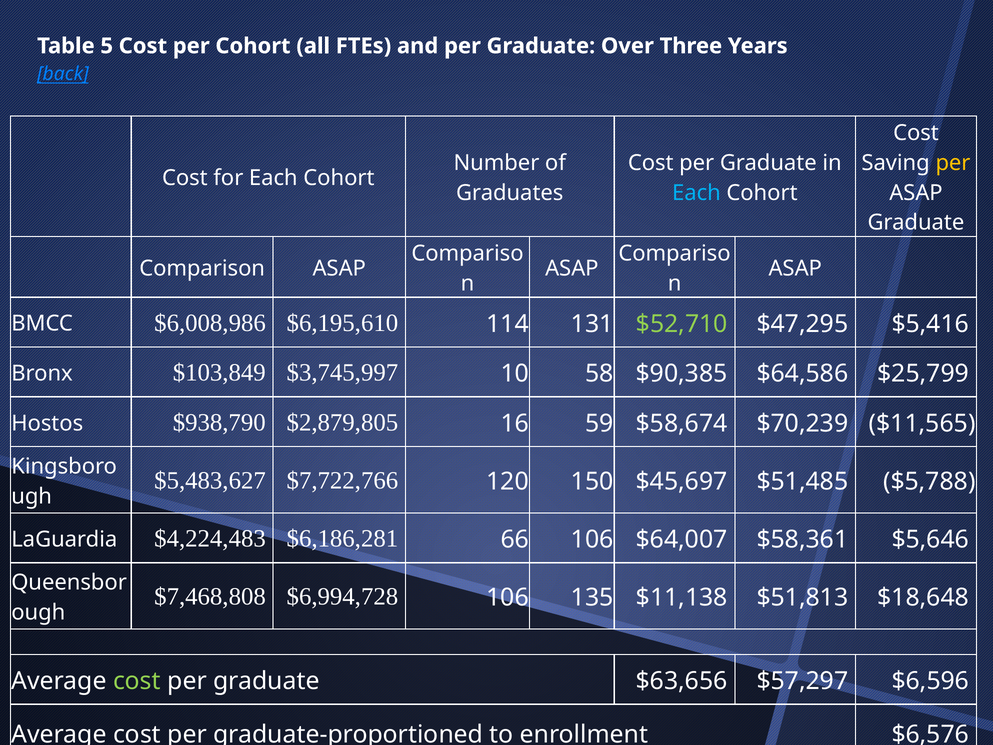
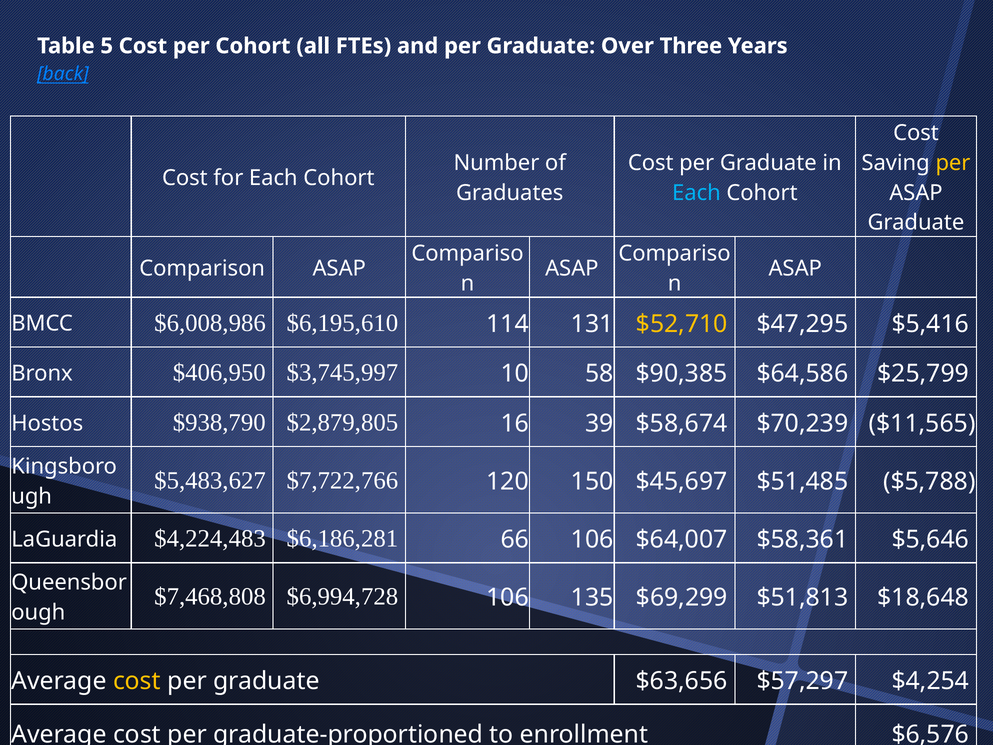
$52,710 colour: light green -> yellow (682, 324)
$103,849: $103,849 -> $406,950 (219, 373)
59: 59 -> 39 (599, 423)
$11,138: $11,138 -> $69,299 (682, 597)
cost colour: light green -> yellow (137, 681)
$6,596: $6,596 -> $4,254 (930, 681)
